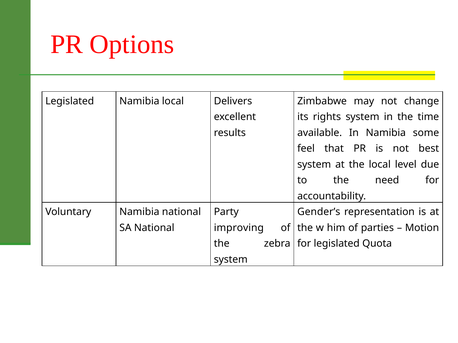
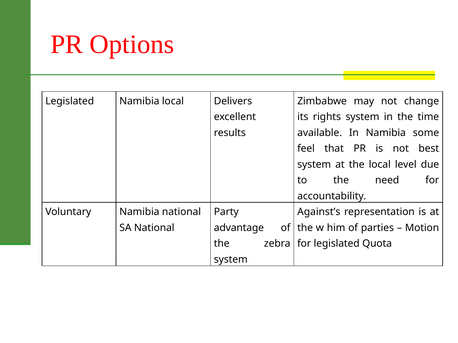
Gender’s: Gender’s -> Against’s (319, 212)
improving: improving -> advantage (239, 228)
